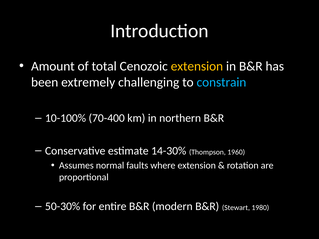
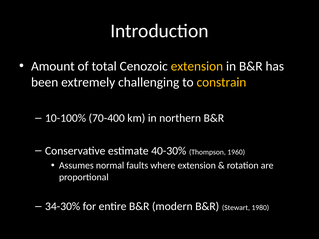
constrain colour: light blue -> yellow (221, 82)
14-30%: 14-30% -> 40-30% (169, 151)
50-30%: 50-30% -> 34-30% (63, 207)
